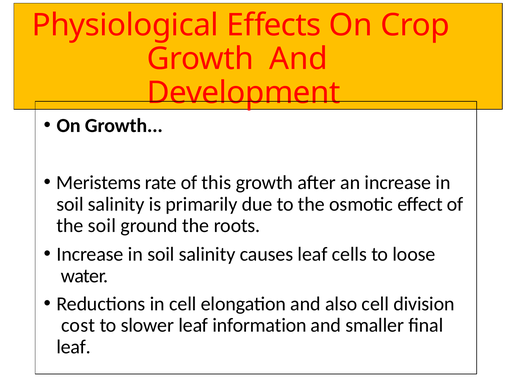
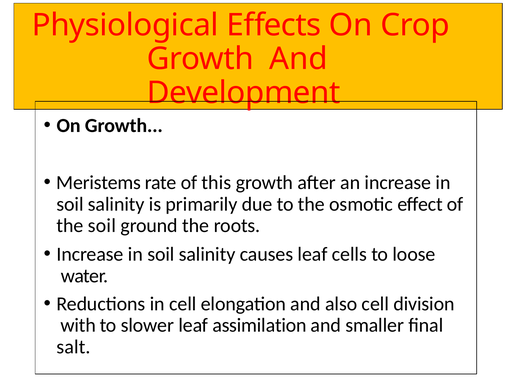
cost: cost -> with (78, 325)
information: information -> assimilation (259, 325)
leaf: leaf -> salt (74, 347)
